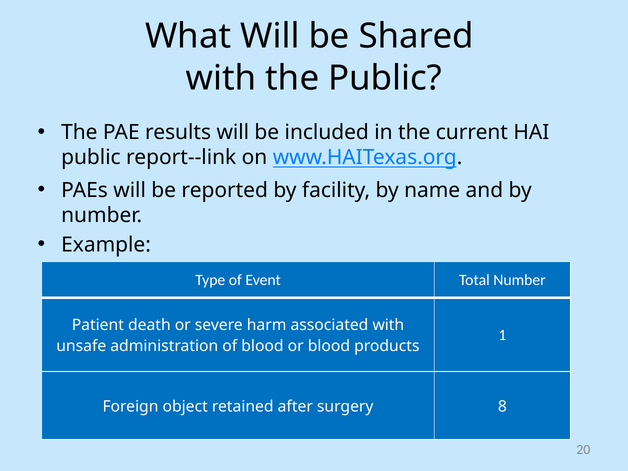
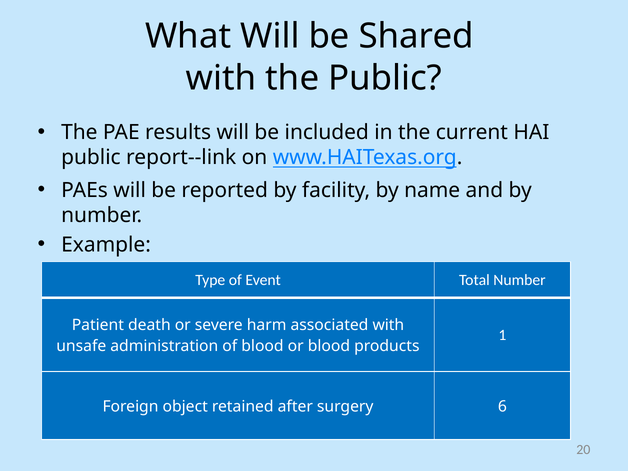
8: 8 -> 6 (502, 406)
